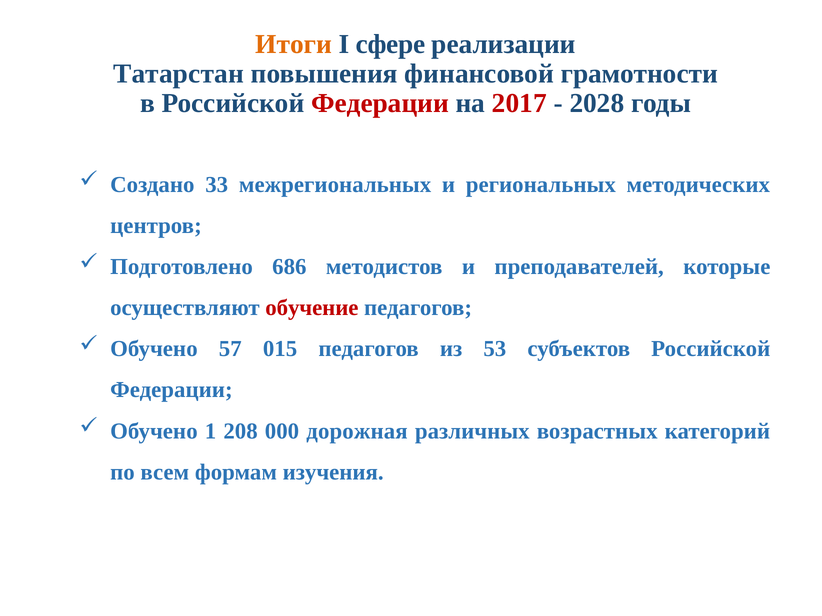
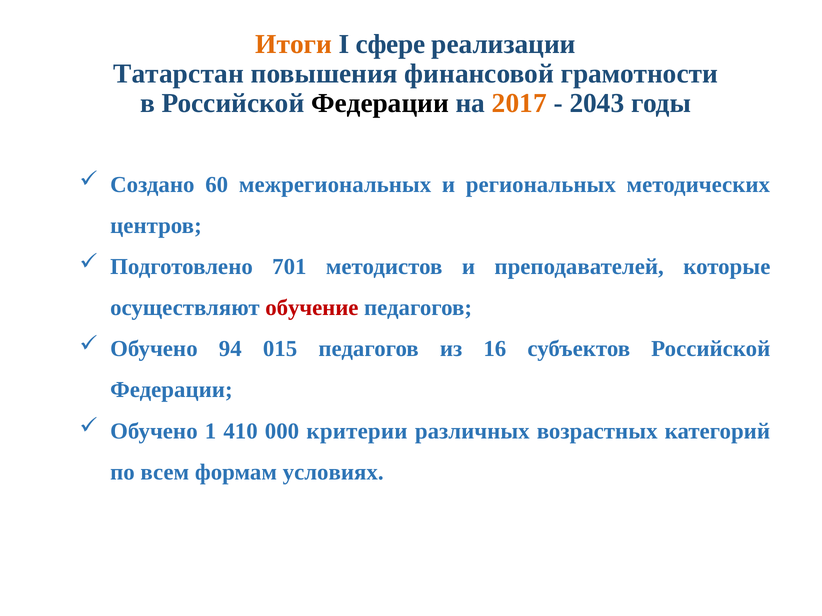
Федерации colour: red -> black (380, 103)
2017 colour: red -> orange (519, 103)
2028: 2028 -> 2043 (597, 103)
33: 33 -> 60 (217, 185)
686: 686 -> 701 (289, 267)
57: 57 -> 94 (230, 349)
53: 53 -> 16 (495, 349)
208: 208 -> 410 (241, 431)
дорожная: дорожная -> критерии (357, 431)
изучения: изучения -> условиях (333, 472)
